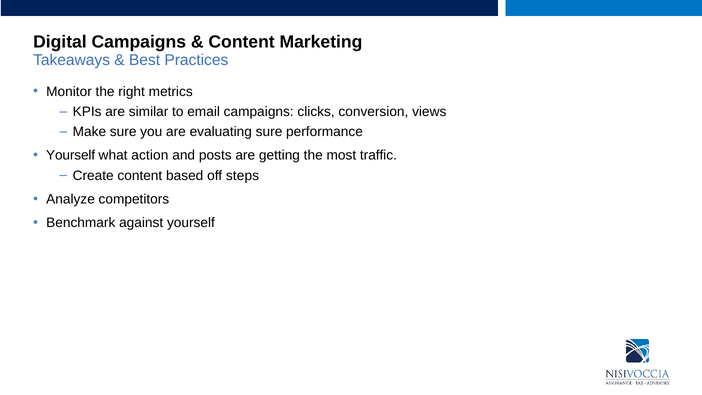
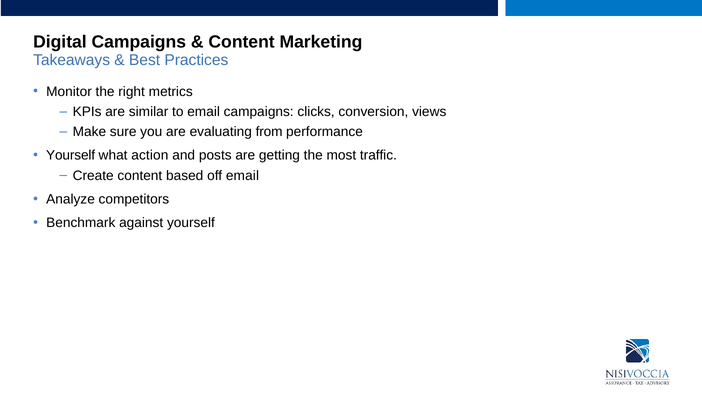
evaluating sure: sure -> from (269, 132)
off steps: steps -> email (242, 175)
